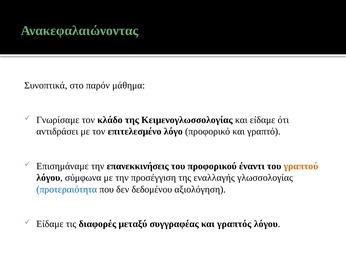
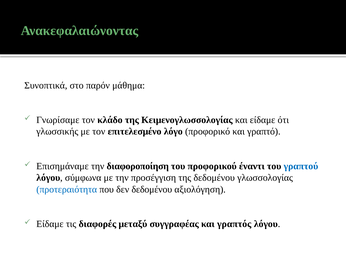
αντιδράσει: αντιδράσει -> γλωσσικής (57, 131)
επανεκκινήσεις: επανεκκινήσεις -> διαφοροποίηση (138, 166)
γραπτού colour: orange -> blue (301, 166)
της εναλλαγής: εναλλαγής -> δεδομένου (214, 177)
